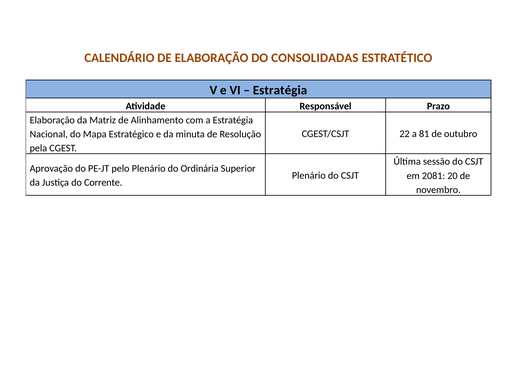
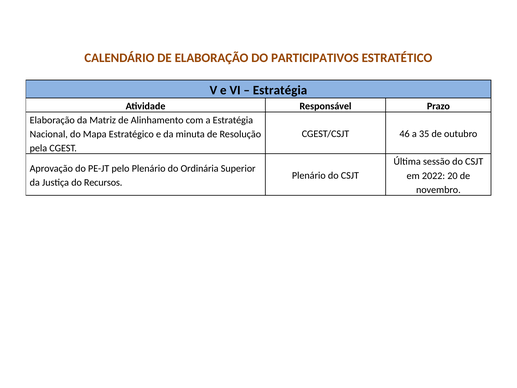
CONSOLIDADAS: CONSOLIDADAS -> PARTICIPATIVOS (315, 58)
22: 22 -> 46 (405, 134)
81: 81 -> 35 (424, 134)
2081: 2081 -> 2022 (434, 176)
Corrente: Corrente -> Recursos (103, 182)
